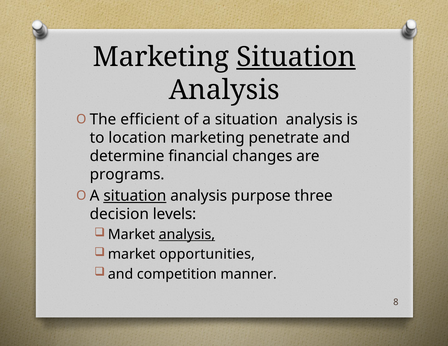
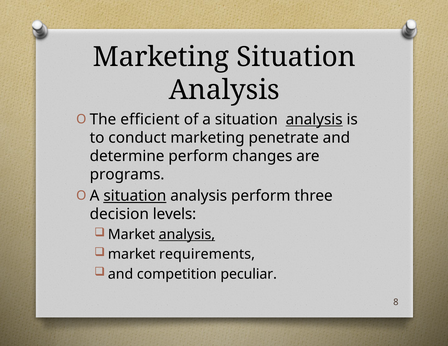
Situation underline: present -> none (296, 57)
analysis underline: none -> present (314, 119)
location: location -> conduct (137, 138)
determine financial: financial -> perform (198, 156)
analysis purpose: purpose -> perform (261, 196)
opportunities: opportunities -> requirements (207, 254)
manner: manner -> peculiar (249, 274)
